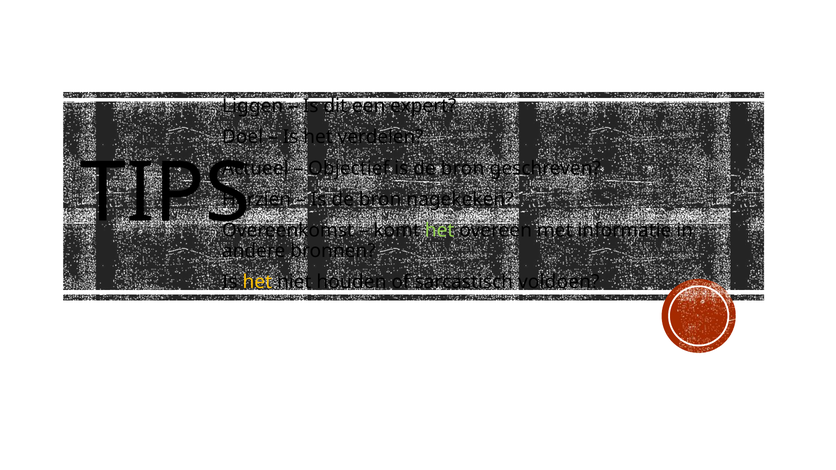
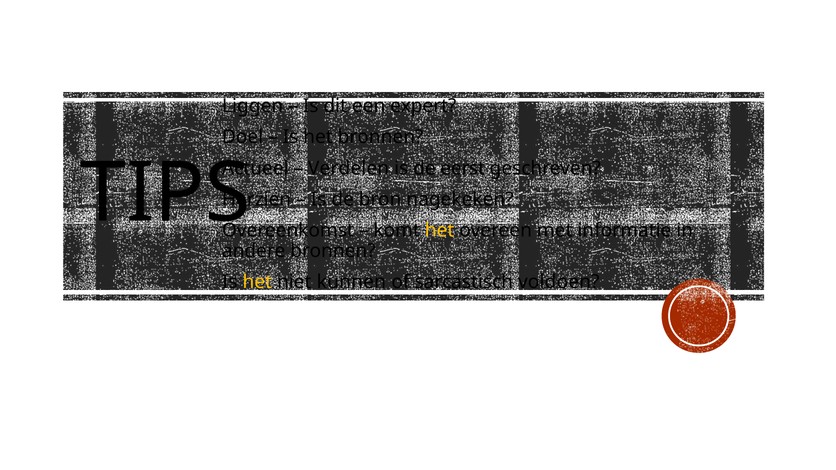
het verdelen: verdelen -> bronnen (381, 137)
Objectief: Objectief -> Verdelen (349, 168)
bron: bron -> eerst (463, 168)
het colour: light green -> yellow (440, 231)
houden: houden -> kunnen (351, 282)
